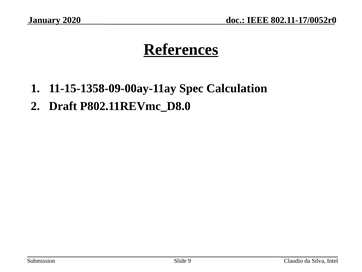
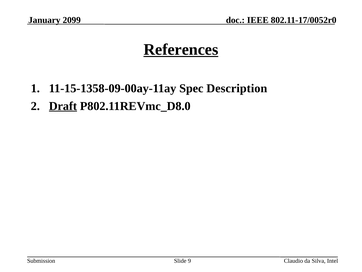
2020: 2020 -> 2099 (72, 20)
Calculation: Calculation -> Description (237, 88)
Draft underline: none -> present (63, 106)
